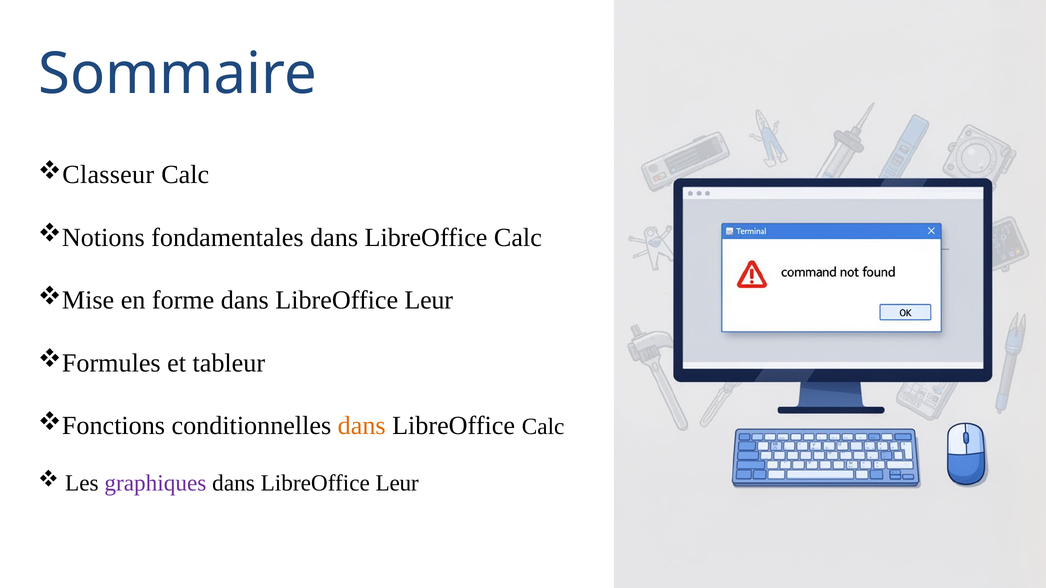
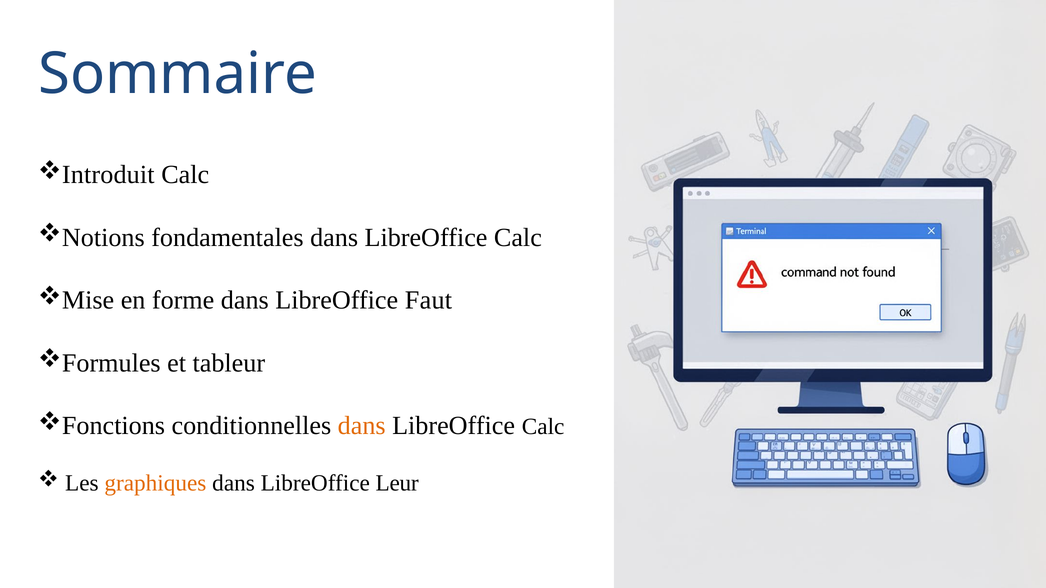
Classeur: Classeur -> Introduit (108, 175)
forme dans LibreOffice Leur: Leur -> Faut (428, 300)
graphiques colour: purple -> orange (155, 483)
